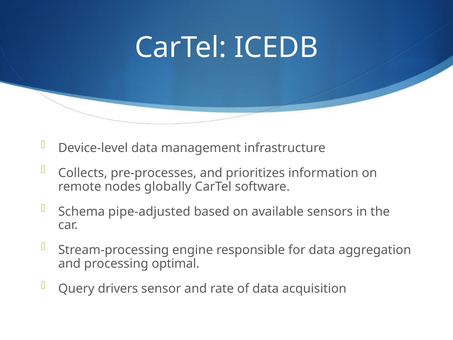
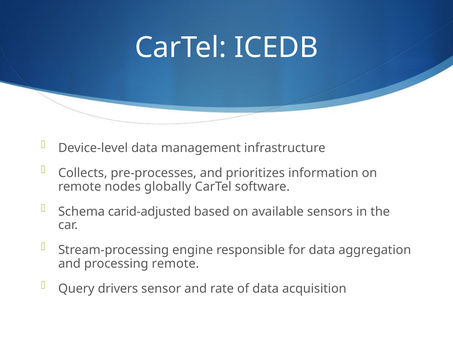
pipe-adjusted: pipe-adjusted -> carid-adjusted (149, 211)
processing optimal: optimal -> remote (175, 263)
